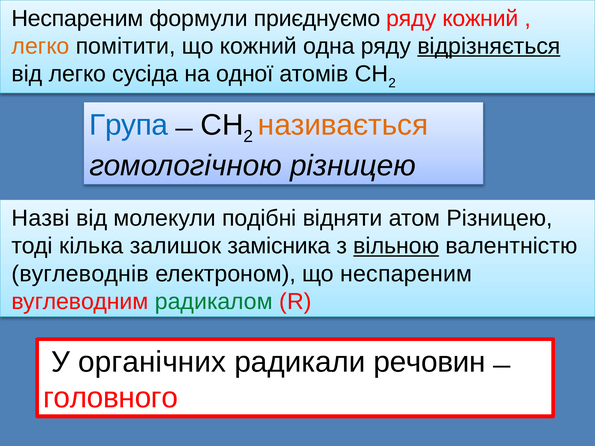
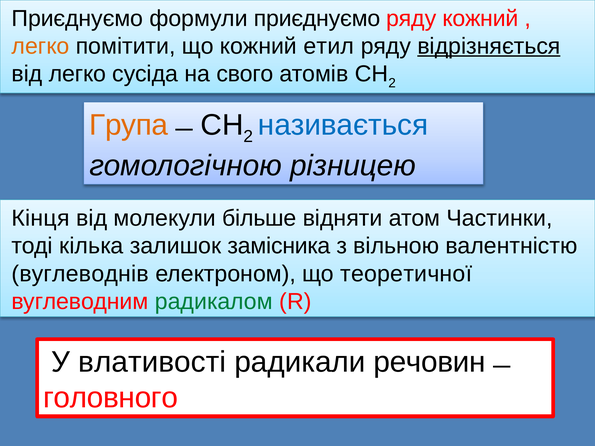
Неспареним: Неспареним -> Приєднуємо (77, 18)
одна: одна -> етил (329, 46)
одної: одної -> свого (245, 74)
Група colour: blue -> orange (129, 125)
називається colour: orange -> blue (343, 125)
Назві: Назві -> Кінця (41, 218)
подібні: подібні -> більше (259, 218)
атом Різницею: Різницею -> Частинки (499, 218)
вільною underline: present -> none (396, 246)
що неспареним: неспареним -> теоретичної (406, 274)
органічних: органічних -> влативості (152, 362)
